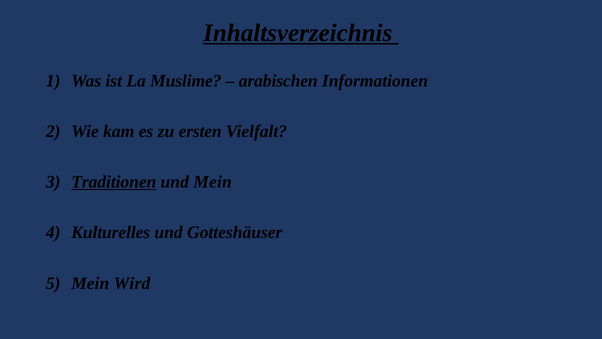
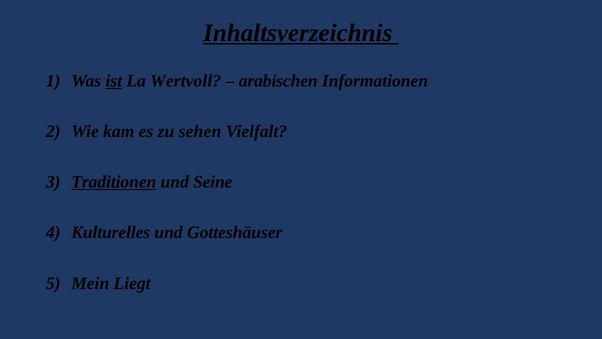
ist underline: none -> present (114, 81)
Muslime: Muslime -> Wertvoll (186, 81)
ersten: ersten -> sehen (200, 131)
und Mein: Mein -> Seine (213, 182)
Wird: Wird -> Liegt (132, 283)
